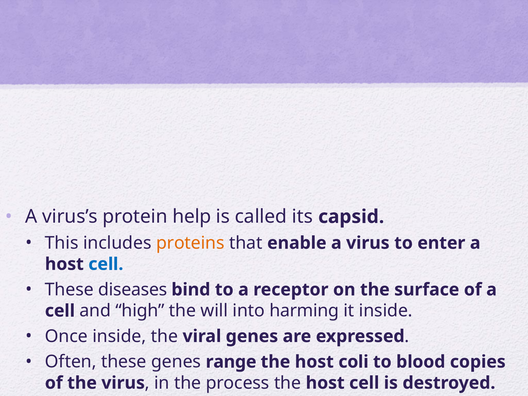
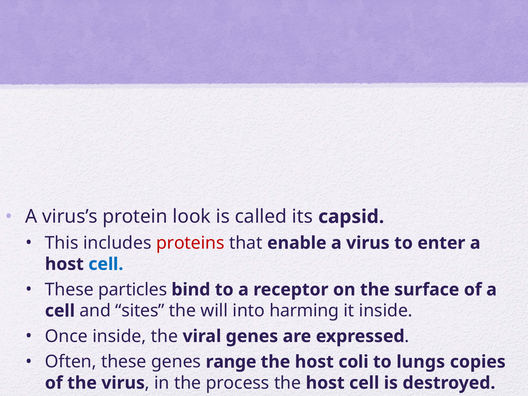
help: help -> look (192, 217)
proteins colour: orange -> red (190, 243)
diseases: diseases -> particles (133, 290)
high: high -> sites (140, 311)
blood: blood -> lungs (421, 362)
